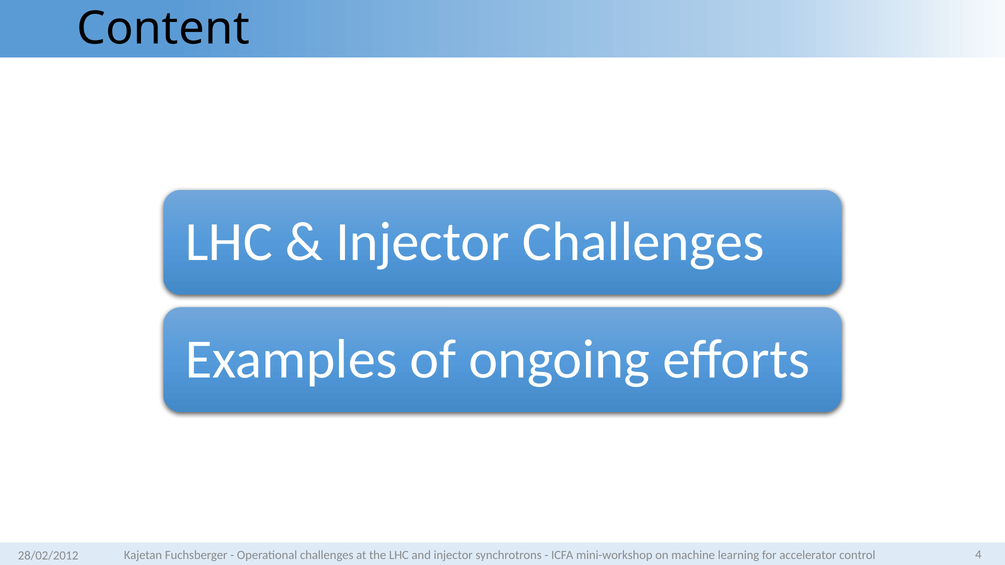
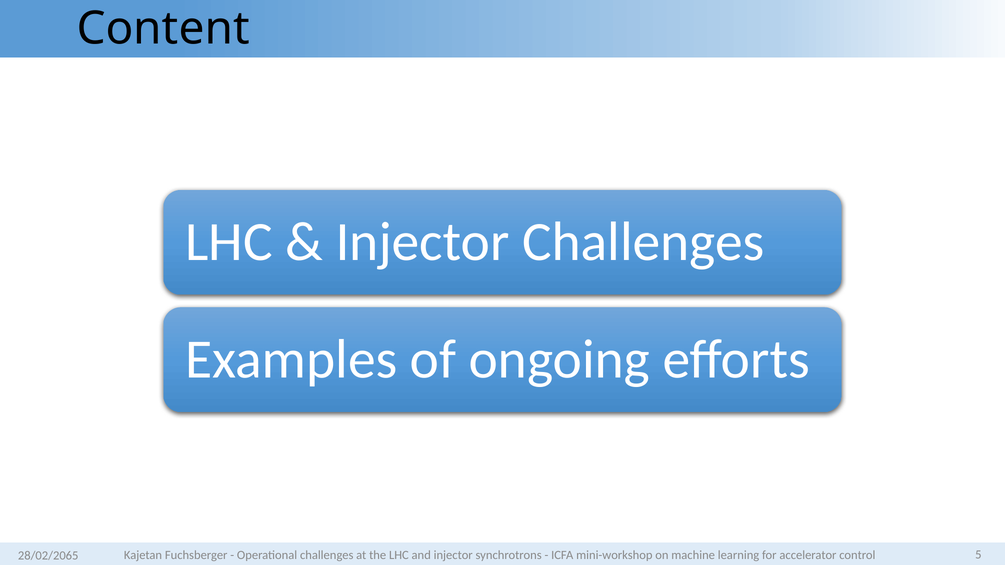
4: 4 -> 5 (978, 555)
28/02/2012: 28/02/2012 -> 28/02/2065 (48, 556)
